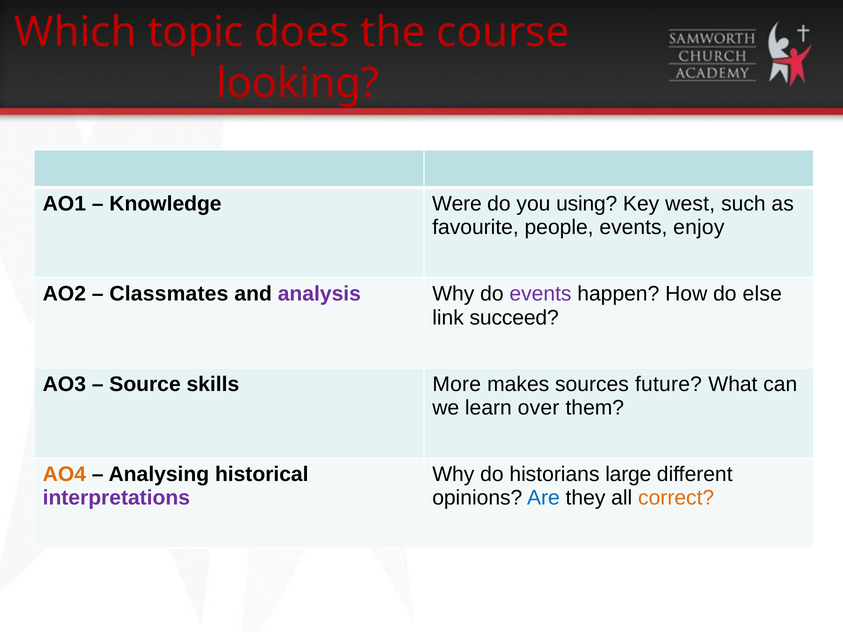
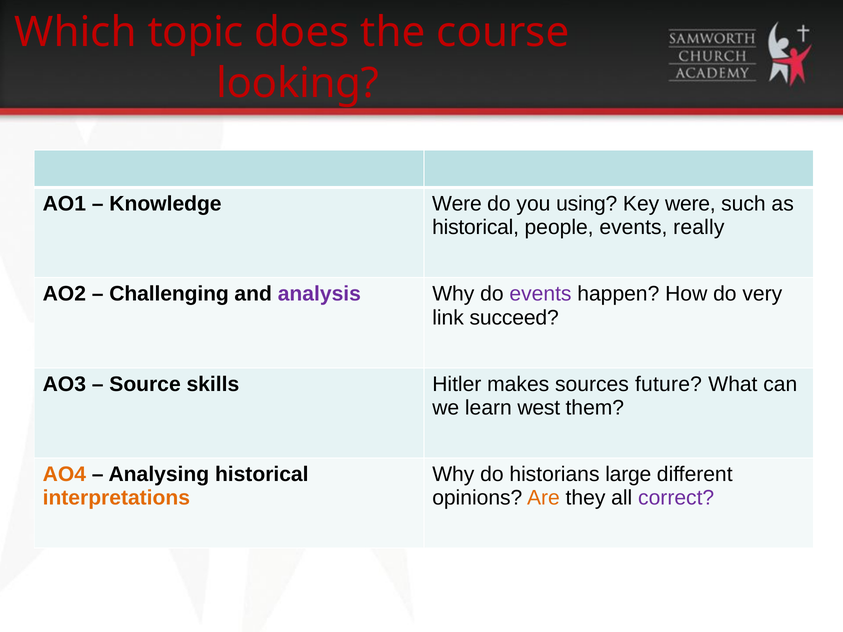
Key west: west -> were (690, 204)
favourite: favourite -> historical (476, 228)
enjoy: enjoy -> really (699, 228)
Classmates: Classmates -> Challenging (169, 294)
else: else -> very (762, 294)
More: More -> Hitler (457, 384)
over: over -> west (539, 408)
interpretations colour: purple -> orange (116, 498)
Are colour: blue -> orange (543, 498)
correct colour: orange -> purple (676, 498)
